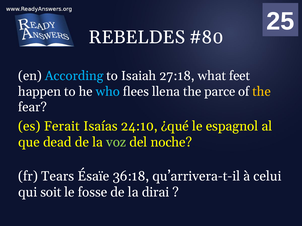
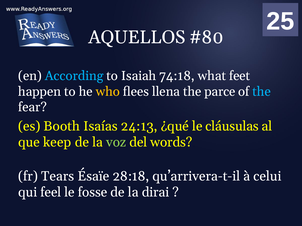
REBELDES: REBELDES -> AQUELLOS (137, 37)
27:18: 27:18 -> 74:18 (177, 76)
who colour: light blue -> yellow (108, 92)
the colour: yellow -> light blue (262, 92)
Ferait: Ferait -> Booth (62, 126)
24:10: 24:10 -> 24:13 (139, 126)
espagnol: espagnol -> cláusulas (232, 126)
dead: dead -> keep (57, 143)
noche: noche -> words (171, 143)
36:18: 36:18 -> 28:18 (131, 177)
soit: soit -> feel (51, 193)
